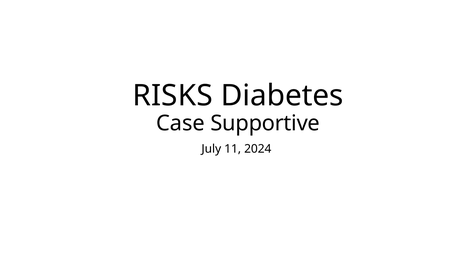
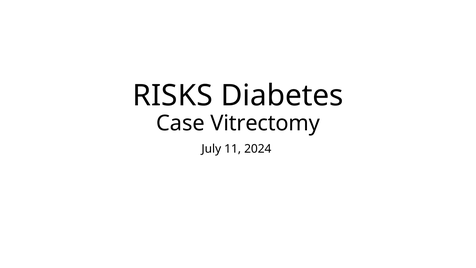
Supportive: Supportive -> Vitrectomy (265, 123)
